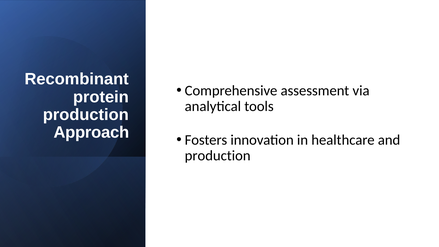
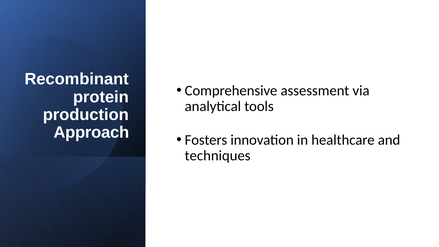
production: production -> techniques (218, 156)
